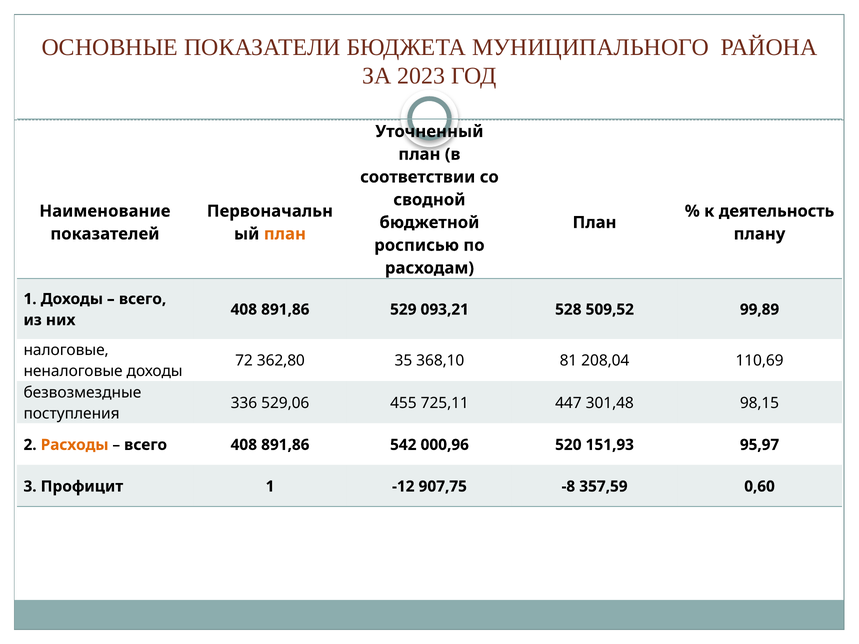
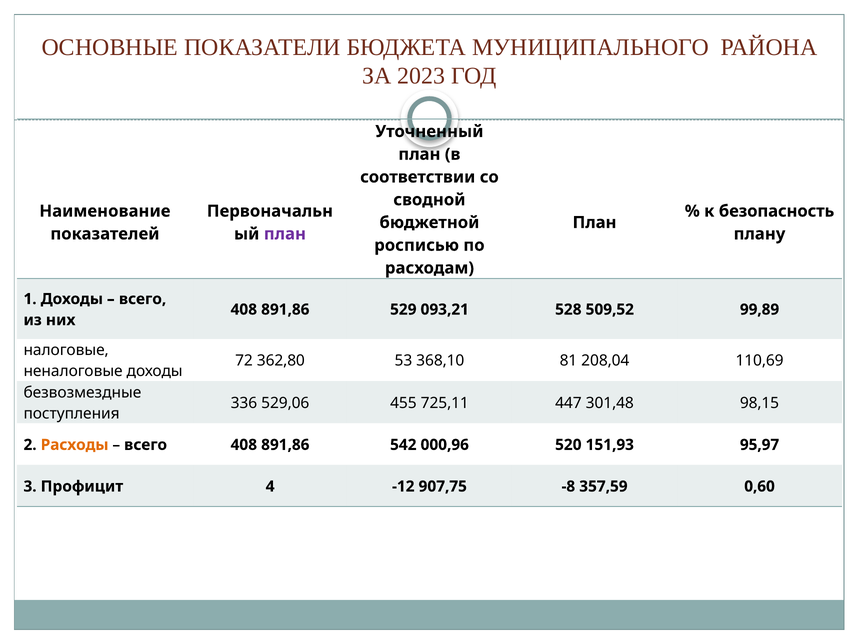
деятельность: деятельность -> безопасность (777, 211)
план colour: orange -> purple (285, 234)
35: 35 -> 53 (403, 361)
Профицит 1: 1 -> 4 (270, 487)
